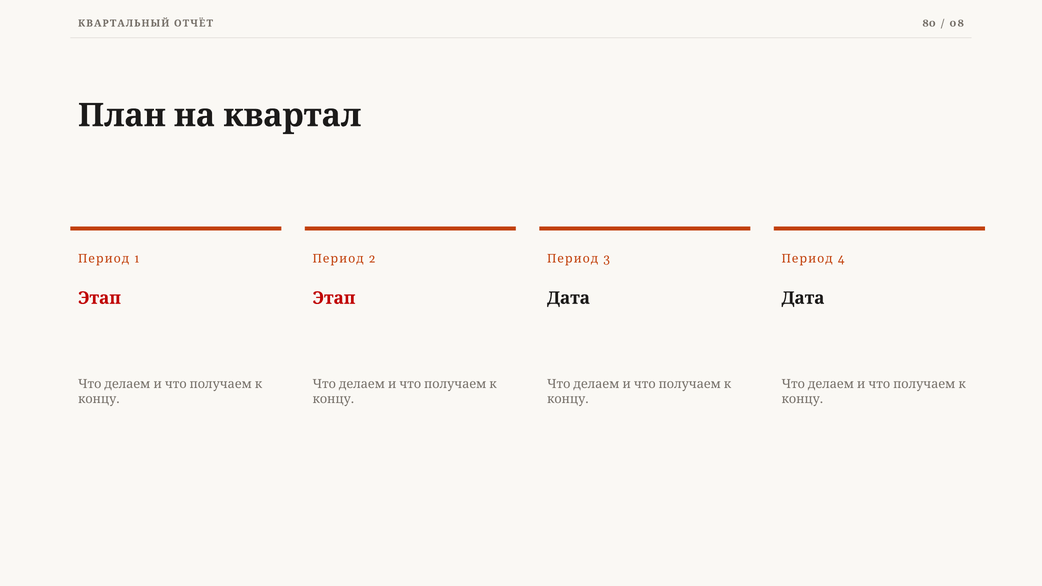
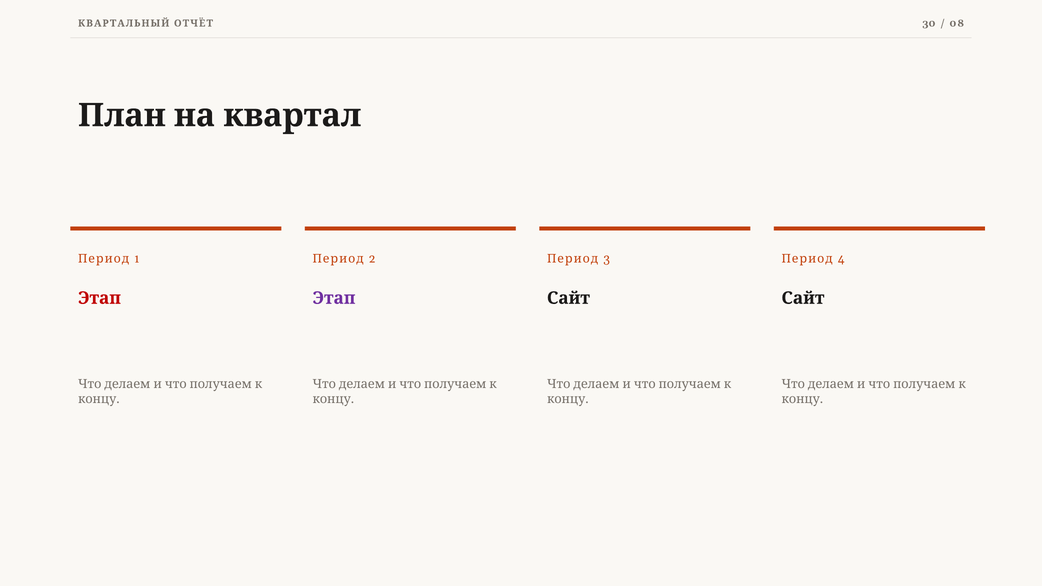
80: 80 -> 30 (929, 23)
Этап colour: red -> purple (334, 298)
Дата: Дата -> Сайт (569, 298)
Дата: Дата -> Сайт (803, 298)
